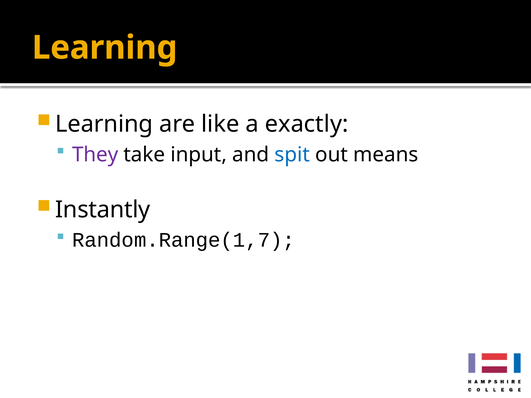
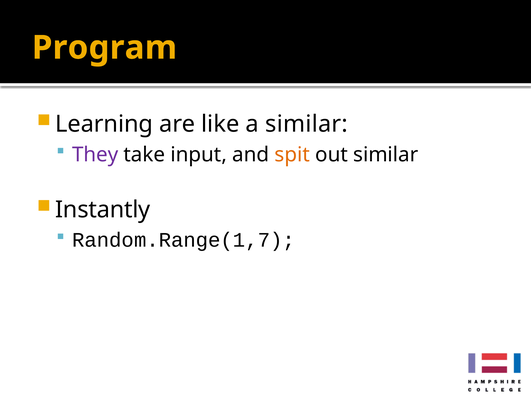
Learning: Learning -> Program (104, 48)
a exactly: exactly -> similar (307, 124)
spit colour: blue -> orange (292, 155)
out means: means -> similar (386, 155)
